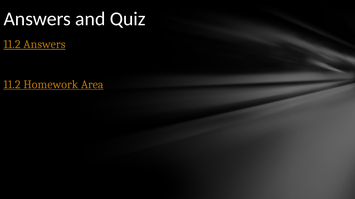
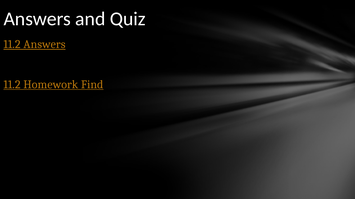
Area: Area -> Find (92, 85)
